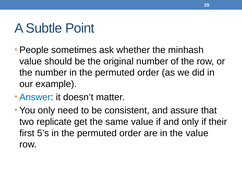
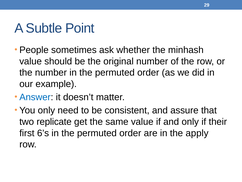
5’s: 5’s -> 6’s (43, 133)
the value: value -> apply (197, 133)
